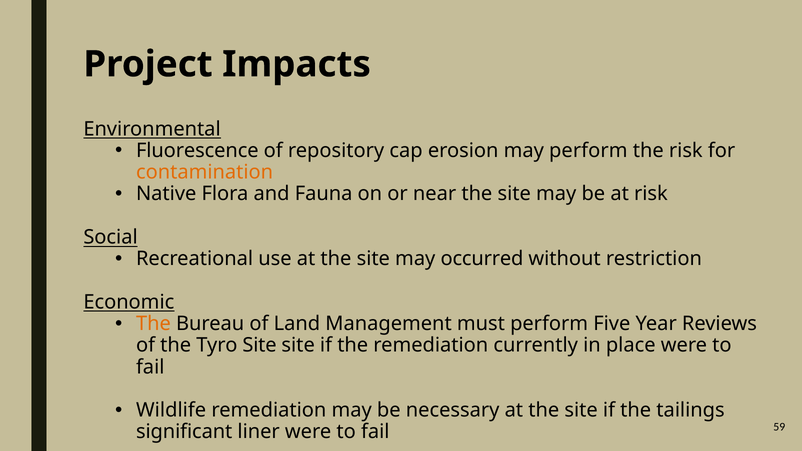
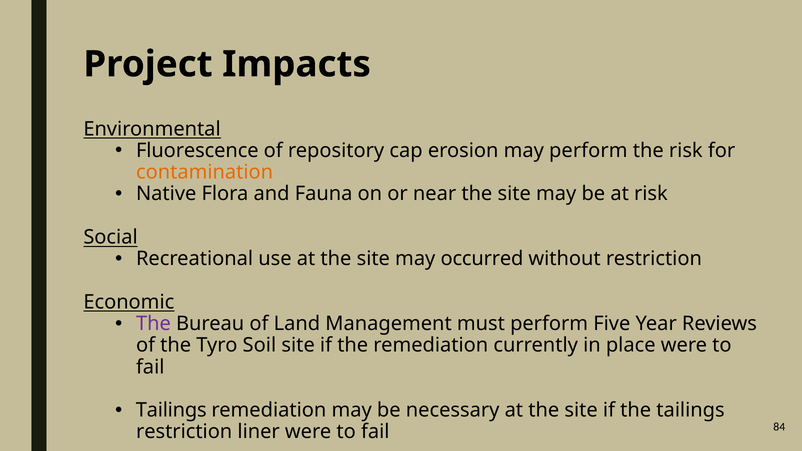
The colour: orange -> purple (153, 324)
Tyro Site: Site -> Soil (259, 345)
Wildlife: Wildlife -> Tailings (171, 410)
significant: significant -> restriction (184, 432)
59: 59 -> 84 (779, 427)
